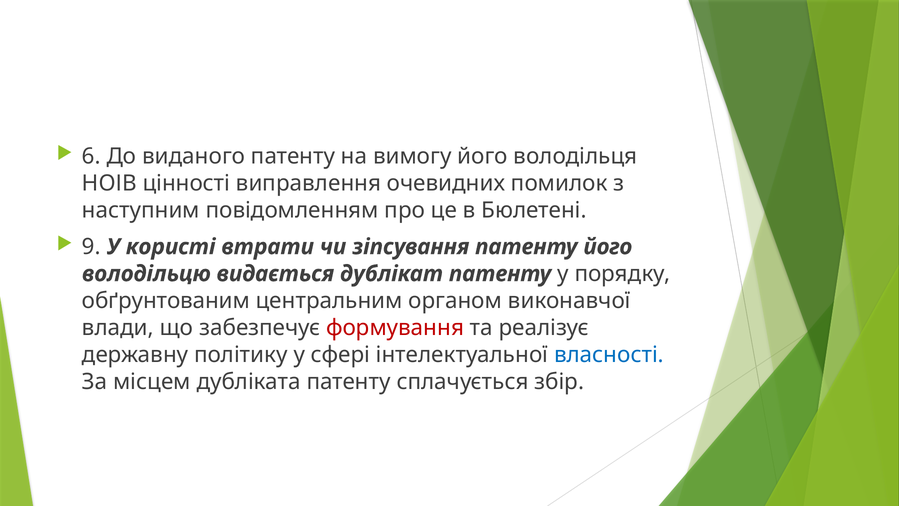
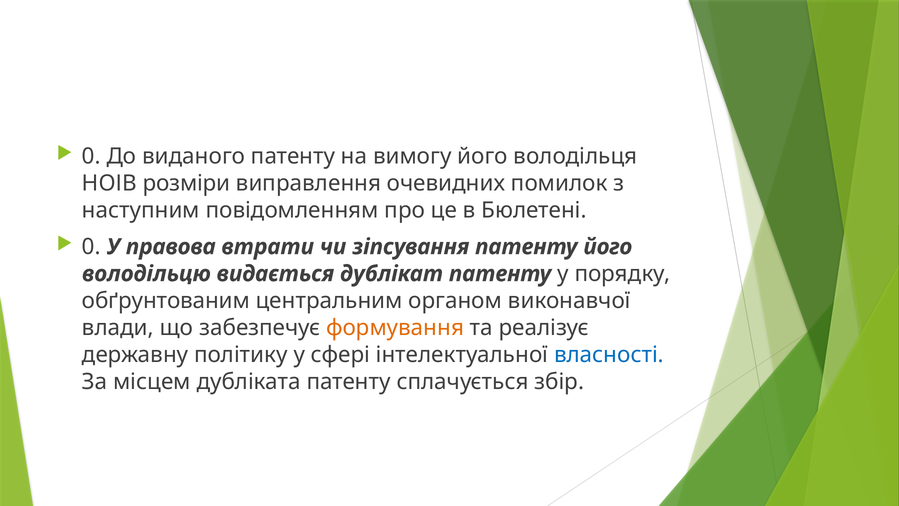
6: 6 -> 0 (91, 156)
цінності: цінності -> розміри (186, 183)
9: 9 -> 0 (91, 247)
користі: користі -> правова (171, 247)
формування colour: red -> orange (395, 328)
